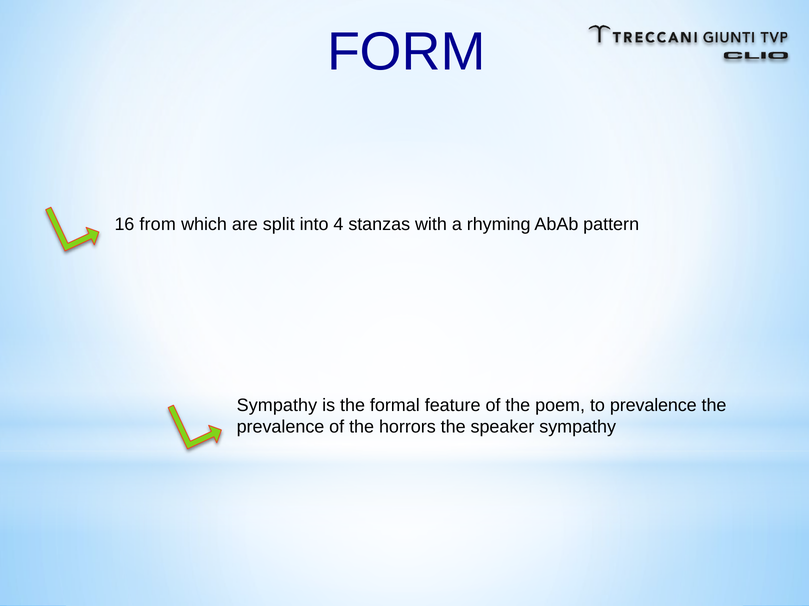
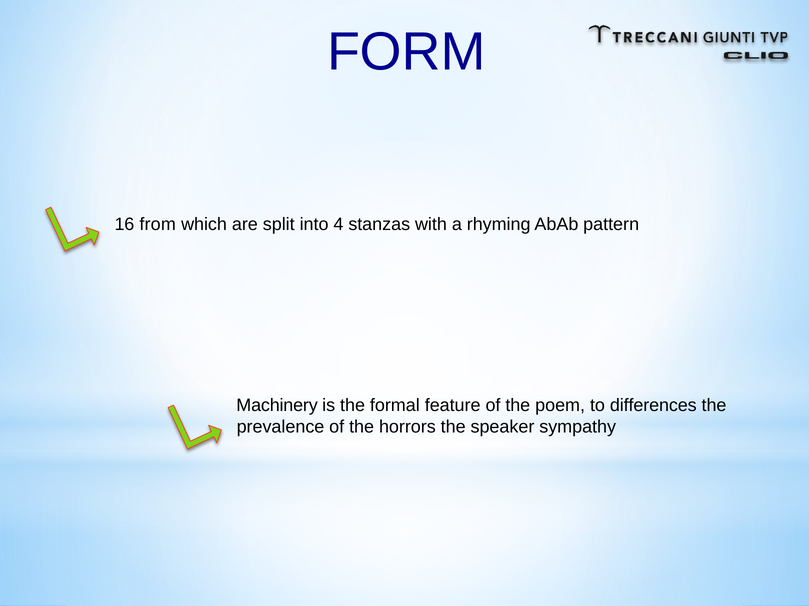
Sympathy: Sympathy -> Machinery (277, 406)
to prevalence: prevalence -> differences (653, 406)
